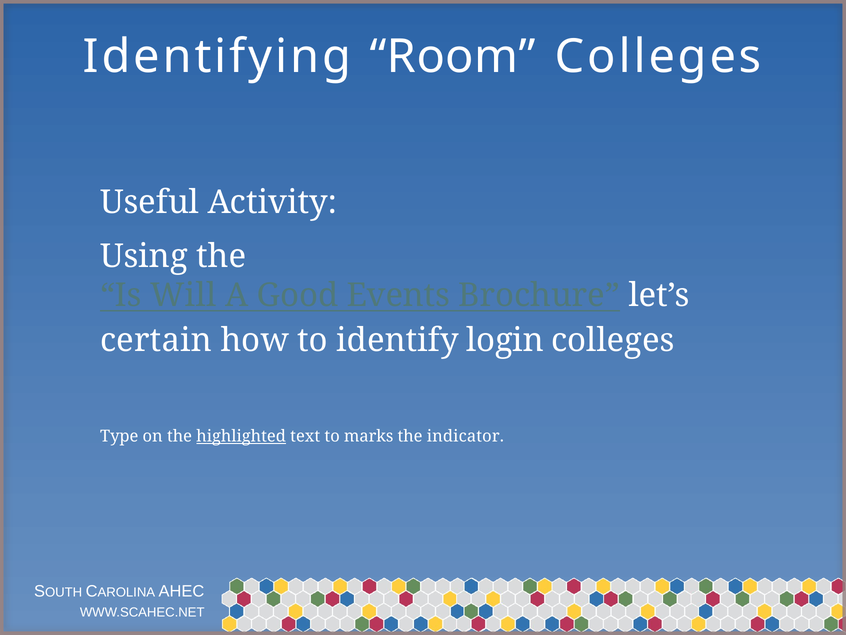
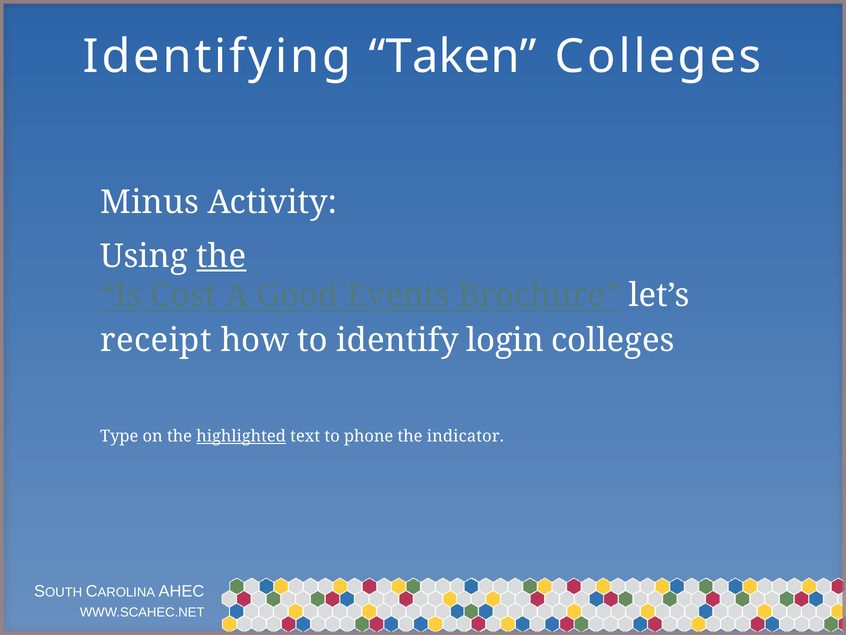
Room: Room -> Taken (453, 57)
Useful: Useful -> Minus (150, 202)
the underline: none -> present (221, 256)
Will: Will -> Cost (183, 295)
certain: certain -> receipt (156, 340)
marks: marks -> phone (369, 436)
